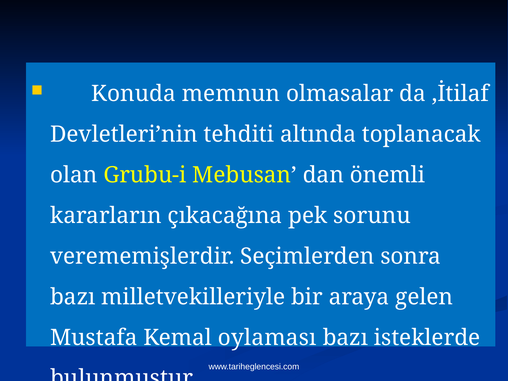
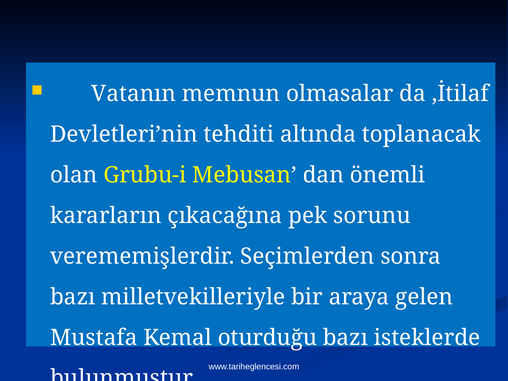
Konuda: Konuda -> Vatanın (134, 94)
oylaması: oylaması -> oturduğu (267, 338)
